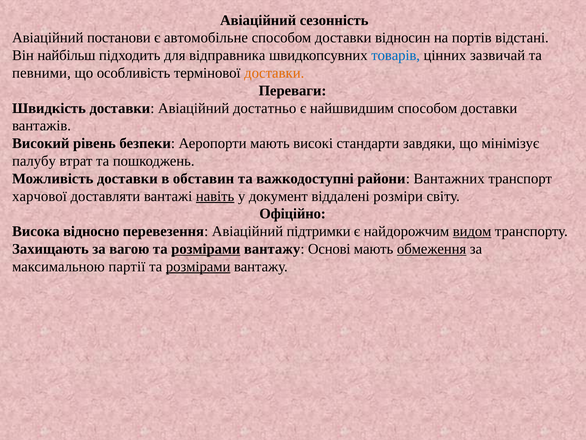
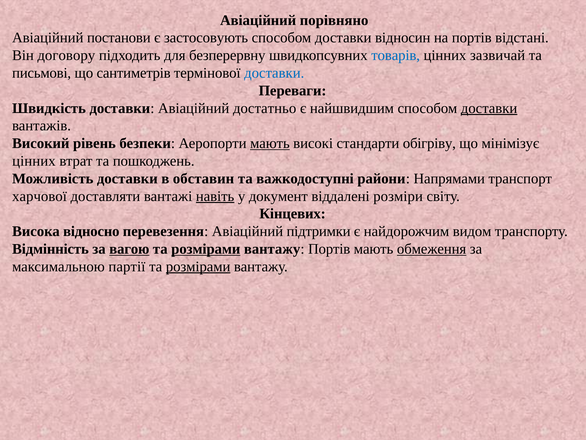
сезонність: сезонність -> порівняно (334, 20)
автомобільне: автомобільне -> застосовують (206, 38)
найбільш: найбільш -> договору (66, 55)
відправника: відправника -> безперервну (227, 55)
певними: певними -> письмові (42, 73)
особливість: особливість -> сантиметрів (134, 73)
доставки colour: orange -> blue (274, 73)
доставки underline: none -> present (489, 108)
мають underline: none -> present (270, 143)
завдяки: завдяки -> обігріву (429, 143)
палубу: палубу -> цінних (34, 161)
Вантажних: Вантажних -> Напрямами (449, 178)
Офіційно: Офіційно -> Кінцевих (293, 214)
видом underline: present -> none (472, 231)
Захищають: Захищають -> Відмінність (50, 249)
вагою underline: none -> present (129, 249)
вантажу Основі: Основі -> Портів (329, 249)
